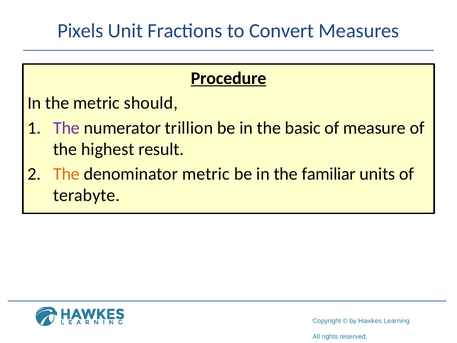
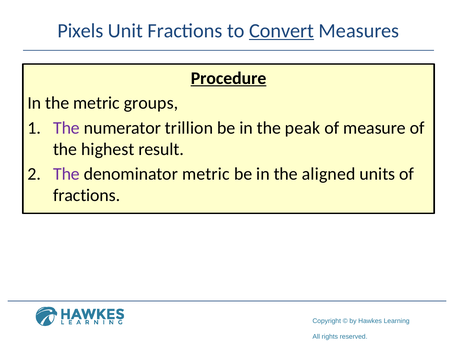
Convert underline: none -> present (282, 31)
should: should -> groups (151, 103)
basic: basic -> peak (303, 128)
The colour: orange -> purple (66, 174)
familiar: familiar -> aligned (329, 174)
terabyte: terabyte -> fractions (87, 195)
